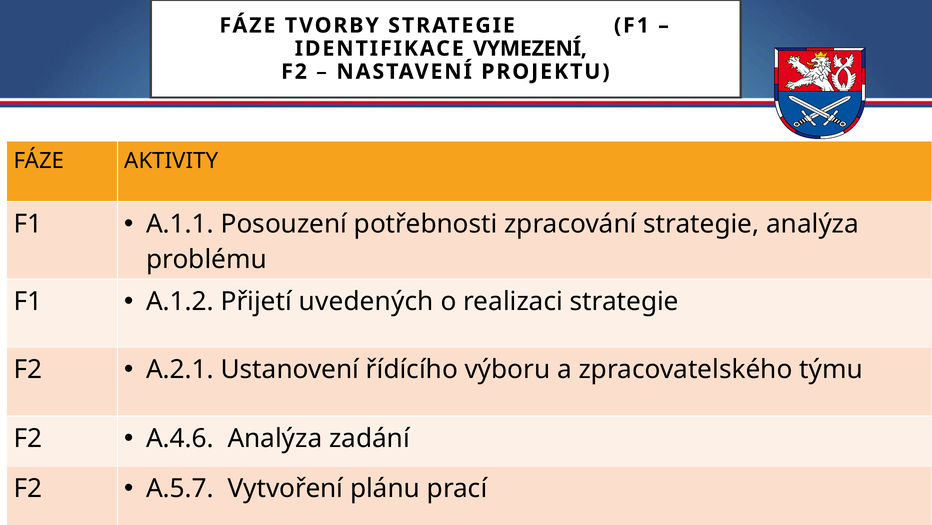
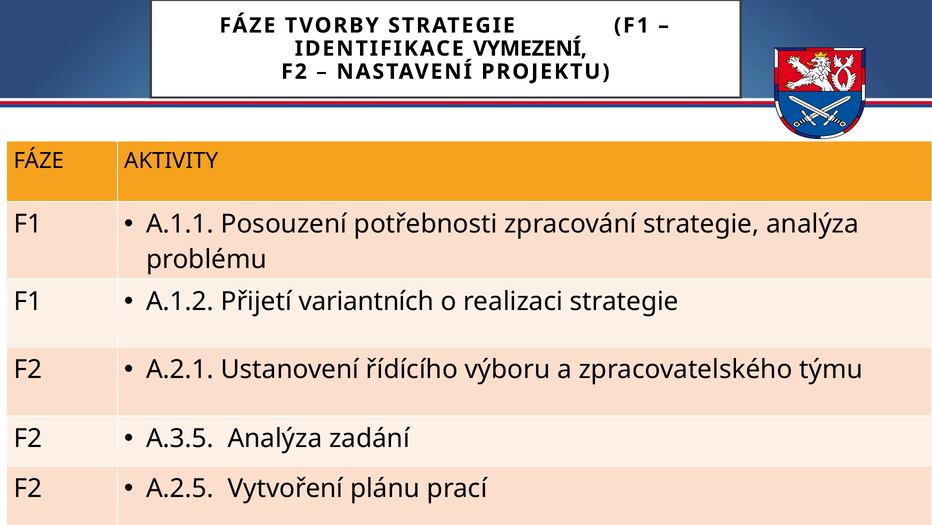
uvedených: uvedených -> variantních (366, 301)
A.4.6: A.4.6 -> A.3.5 (180, 438)
A.5.7: A.5.7 -> A.2.5 (180, 488)
